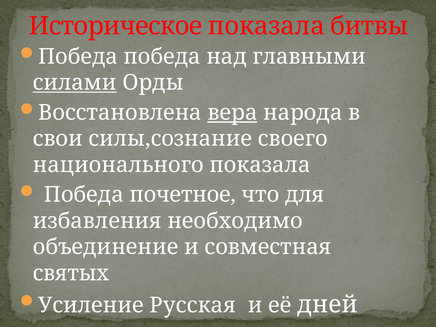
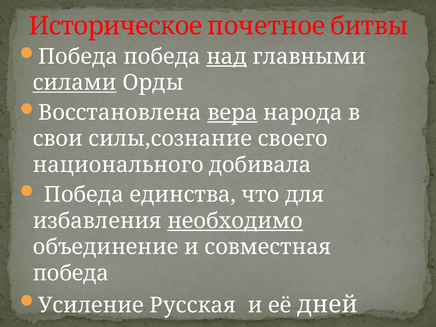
Историческое показала: показала -> почетное (266, 26)
над underline: none -> present (227, 57)
национального показала: показала -> добивала (260, 165)
почетное: почетное -> единства (183, 195)
необходимо underline: none -> present (235, 221)
святых: святых -> победа (71, 273)
